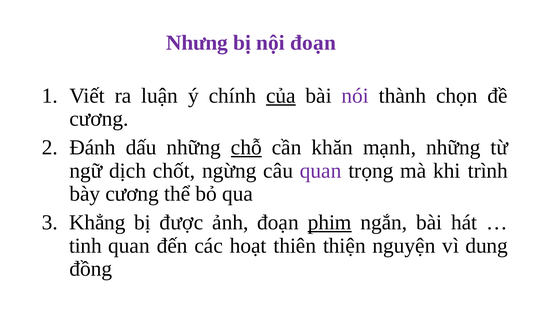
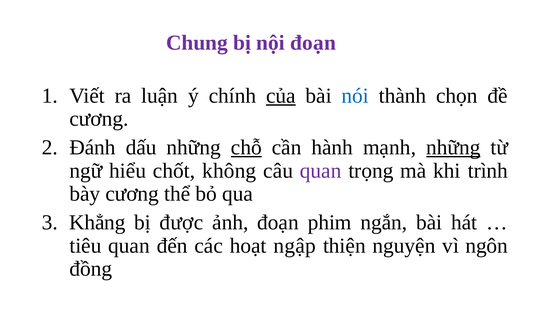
Nhưng: Nhưng -> Chung (197, 43)
nói colour: purple -> blue (355, 96)
khăn: khăn -> hành (332, 148)
những underline: none -> present (453, 148)
dịch: dịch -> hiểu (128, 171)
ngừng: ngừng -> không (229, 171)
phim underline: present -> none (330, 223)
tinh: tinh -> tiêu (85, 246)
thiên: thiên -> ngập (295, 246)
dung: dung -> ngôn (487, 246)
